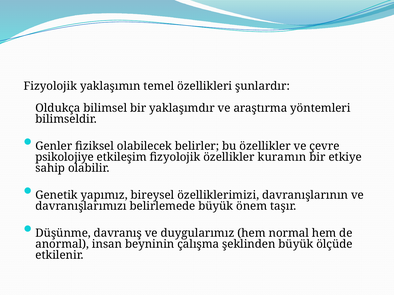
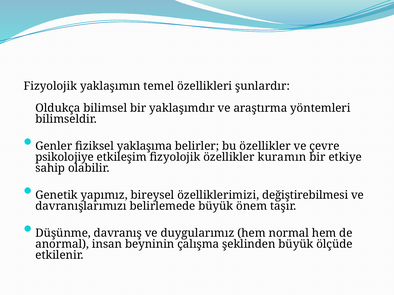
olabilecek: olabilecek -> yaklaşıma (144, 146)
davranışlarının: davranışlarının -> değiştirebilmesi (305, 195)
